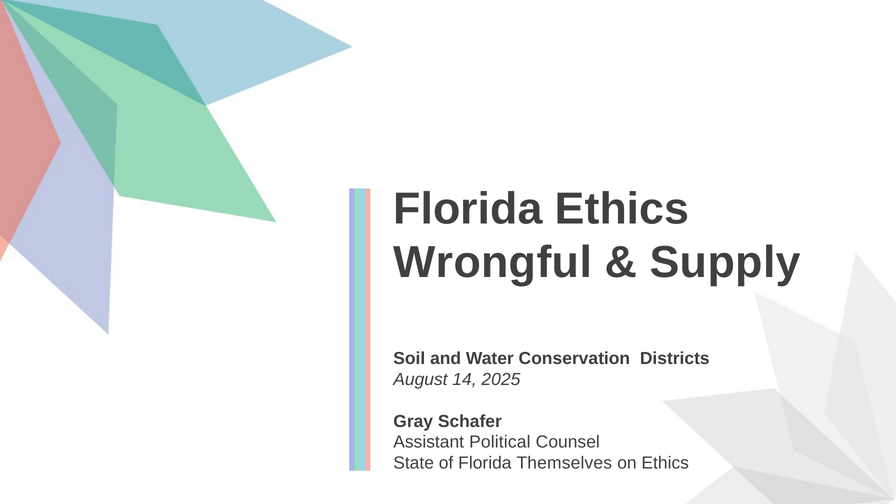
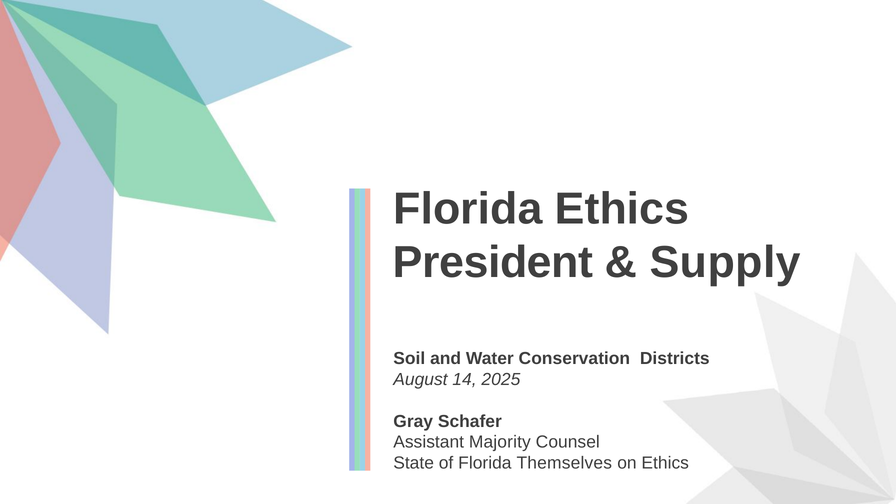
Wrongful: Wrongful -> President (493, 263)
Political: Political -> Majority (500, 442)
